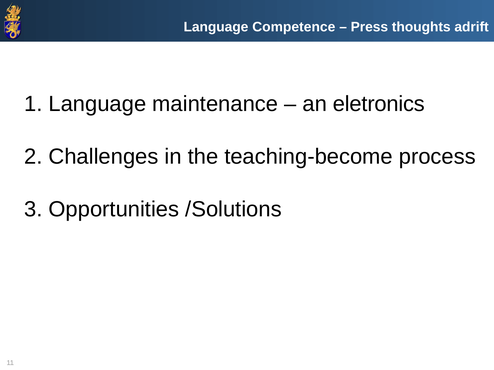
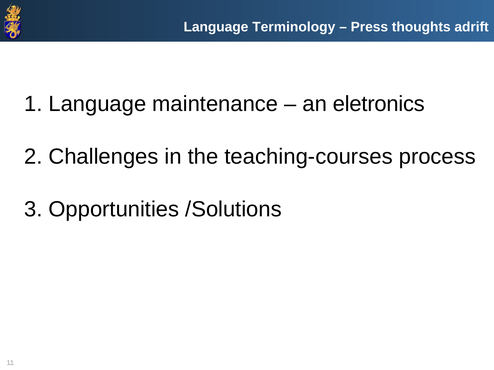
Competence: Competence -> Terminology (294, 27)
teaching-become: teaching-become -> teaching-courses (309, 157)
